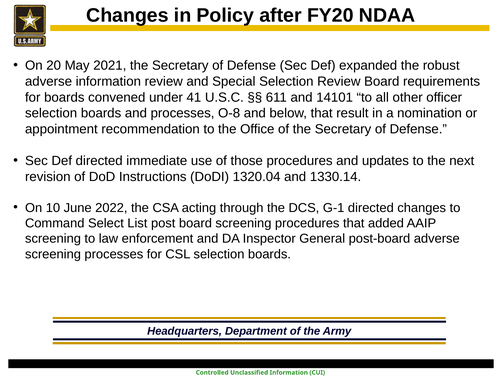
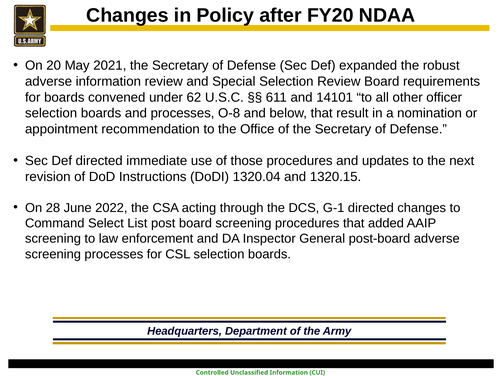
41: 41 -> 62 (194, 97)
1330.14: 1330.14 -> 1320.15 (336, 177)
10: 10 -> 28 (53, 208)
